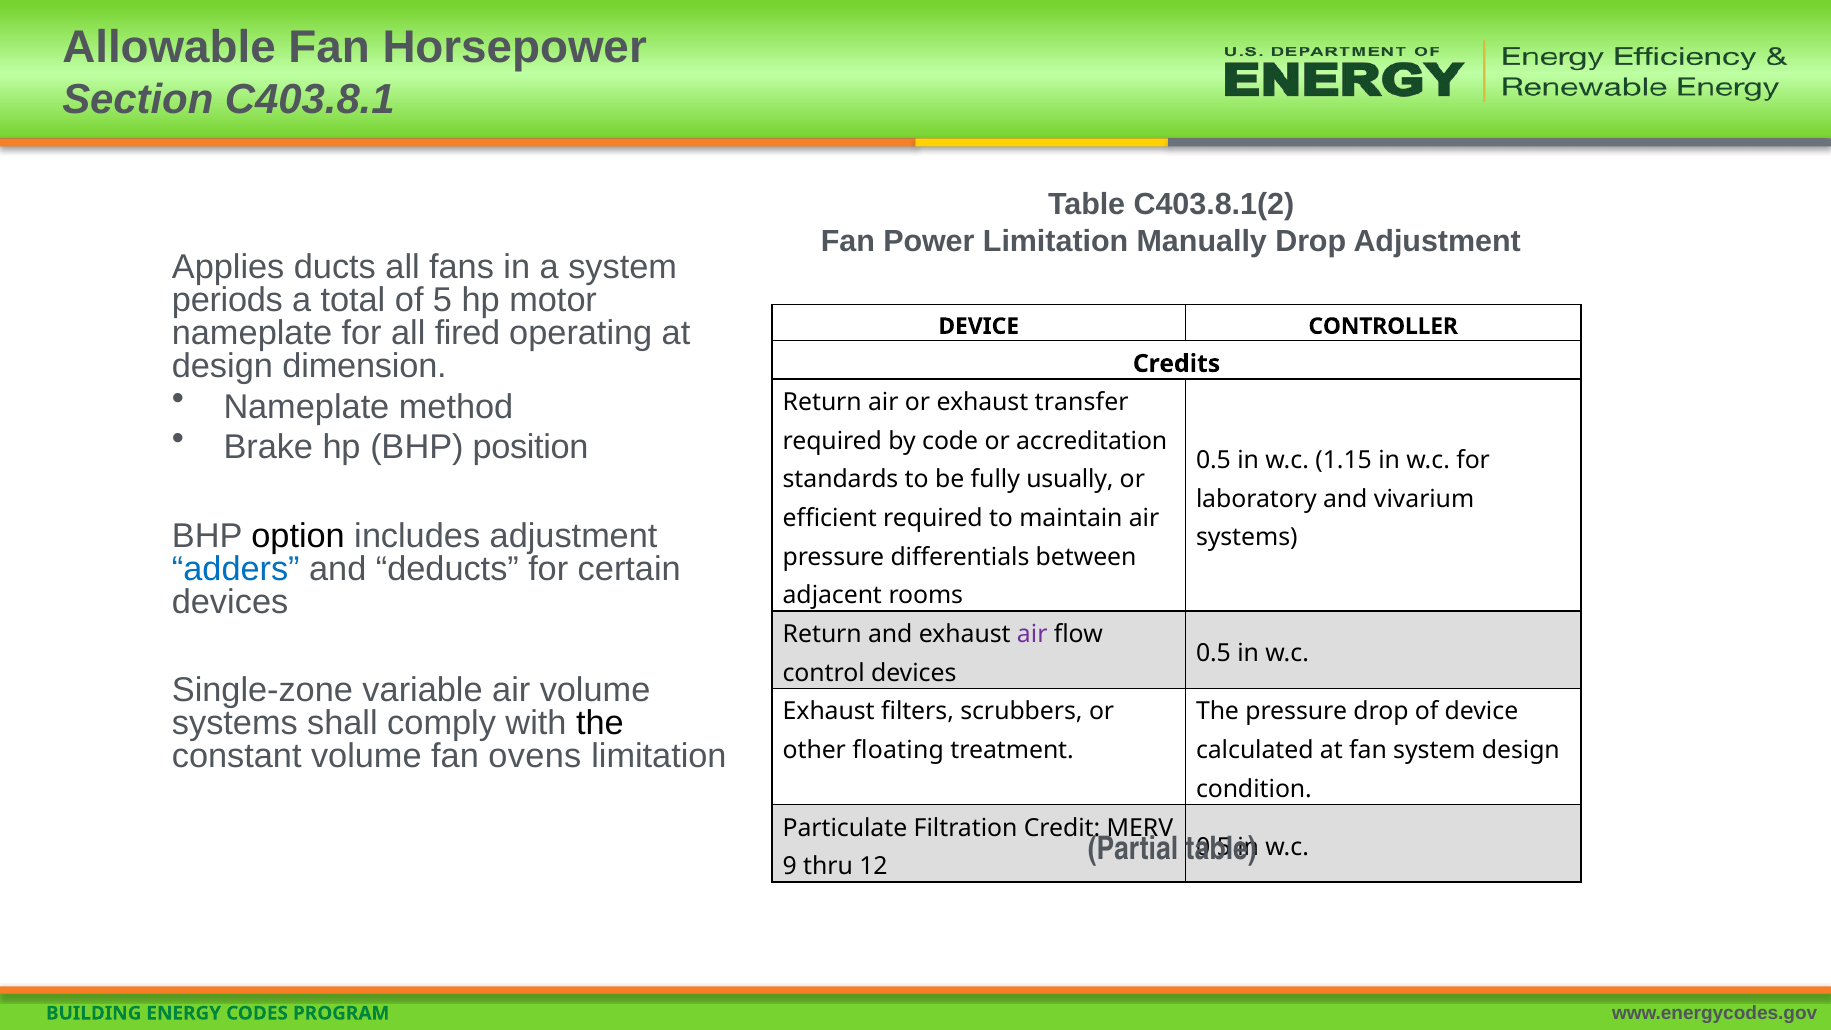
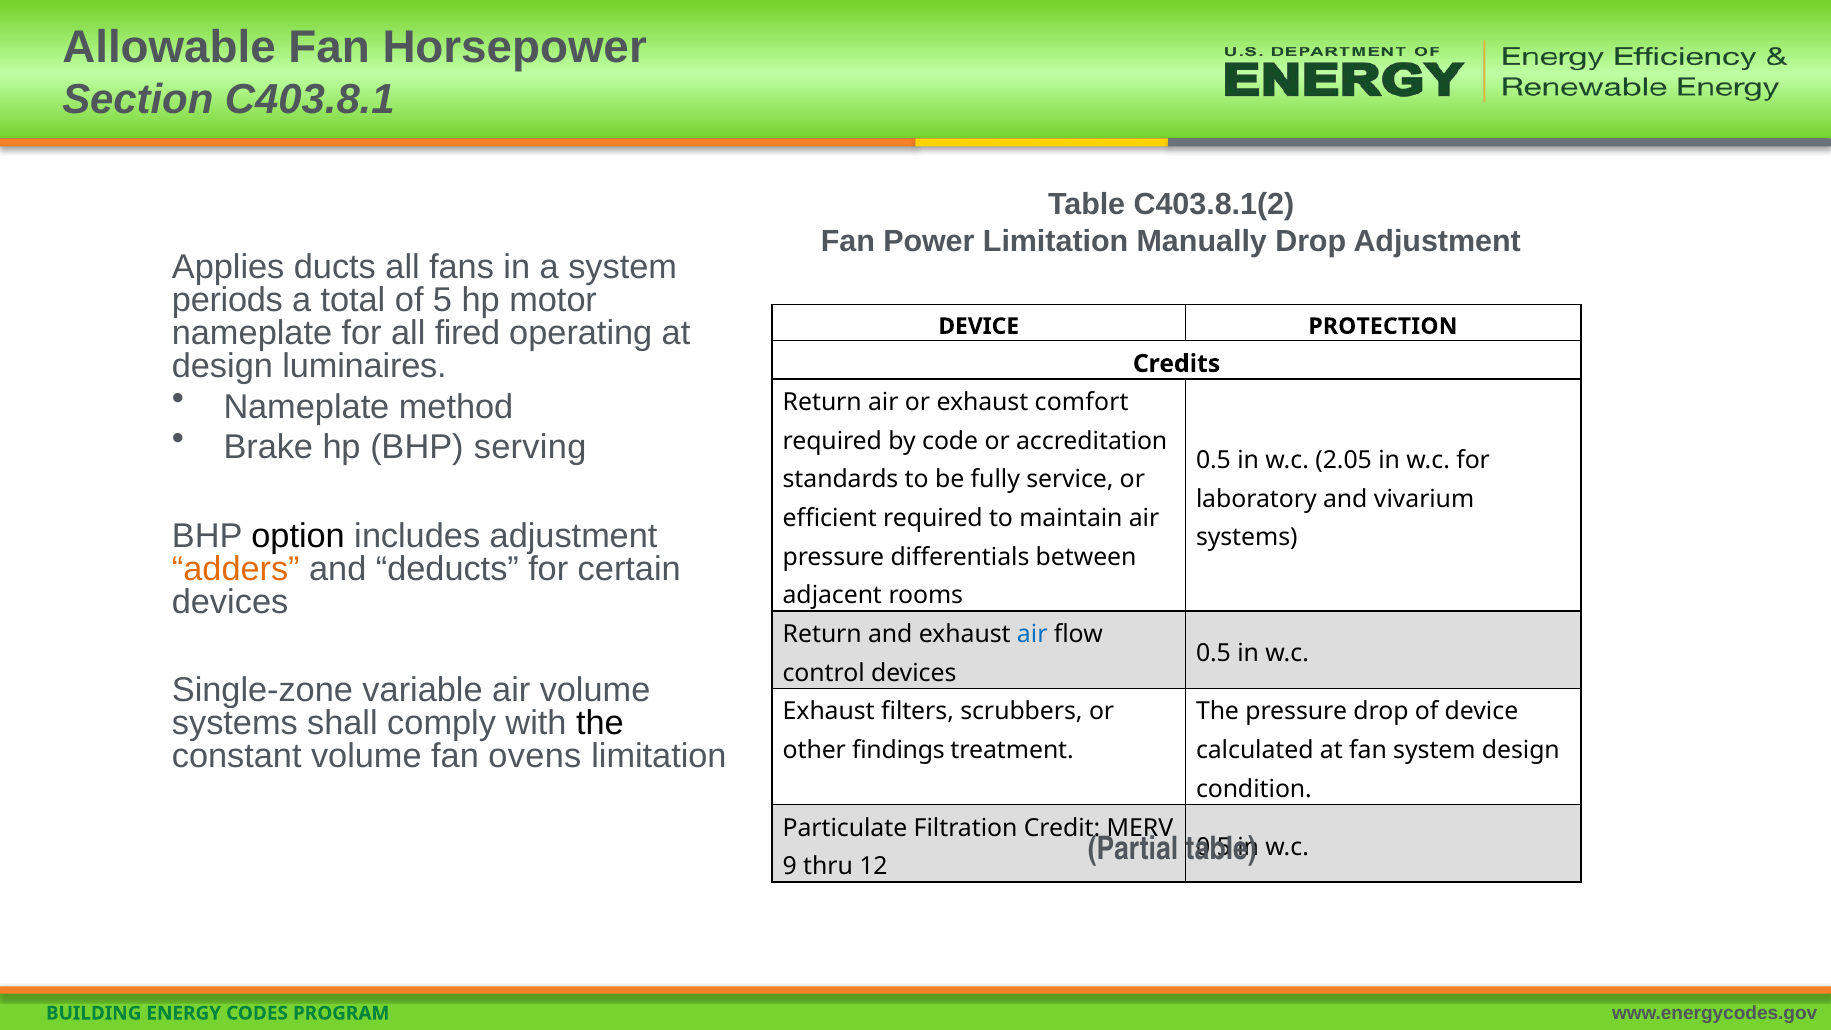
CONTROLLER: CONTROLLER -> PROTECTION (1383, 326)
dimension: dimension -> luminaires (365, 366)
transfer: transfer -> comfort (1082, 402)
position: position -> serving (530, 447)
1.15: 1.15 -> 2.05 (1344, 460)
usually: usually -> service (1070, 480)
adders colour: blue -> orange (236, 569)
air colour: purple -> blue (1032, 634)
floating: floating -> findings (898, 750)
